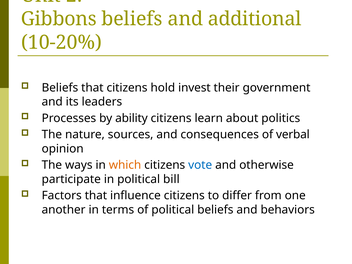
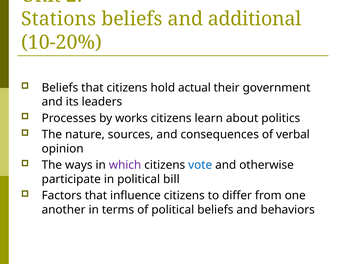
Gibbons: Gibbons -> Stations (59, 19)
invest: invest -> actual (194, 88)
ability: ability -> works (131, 118)
which colour: orange -> purple (125, 165)
